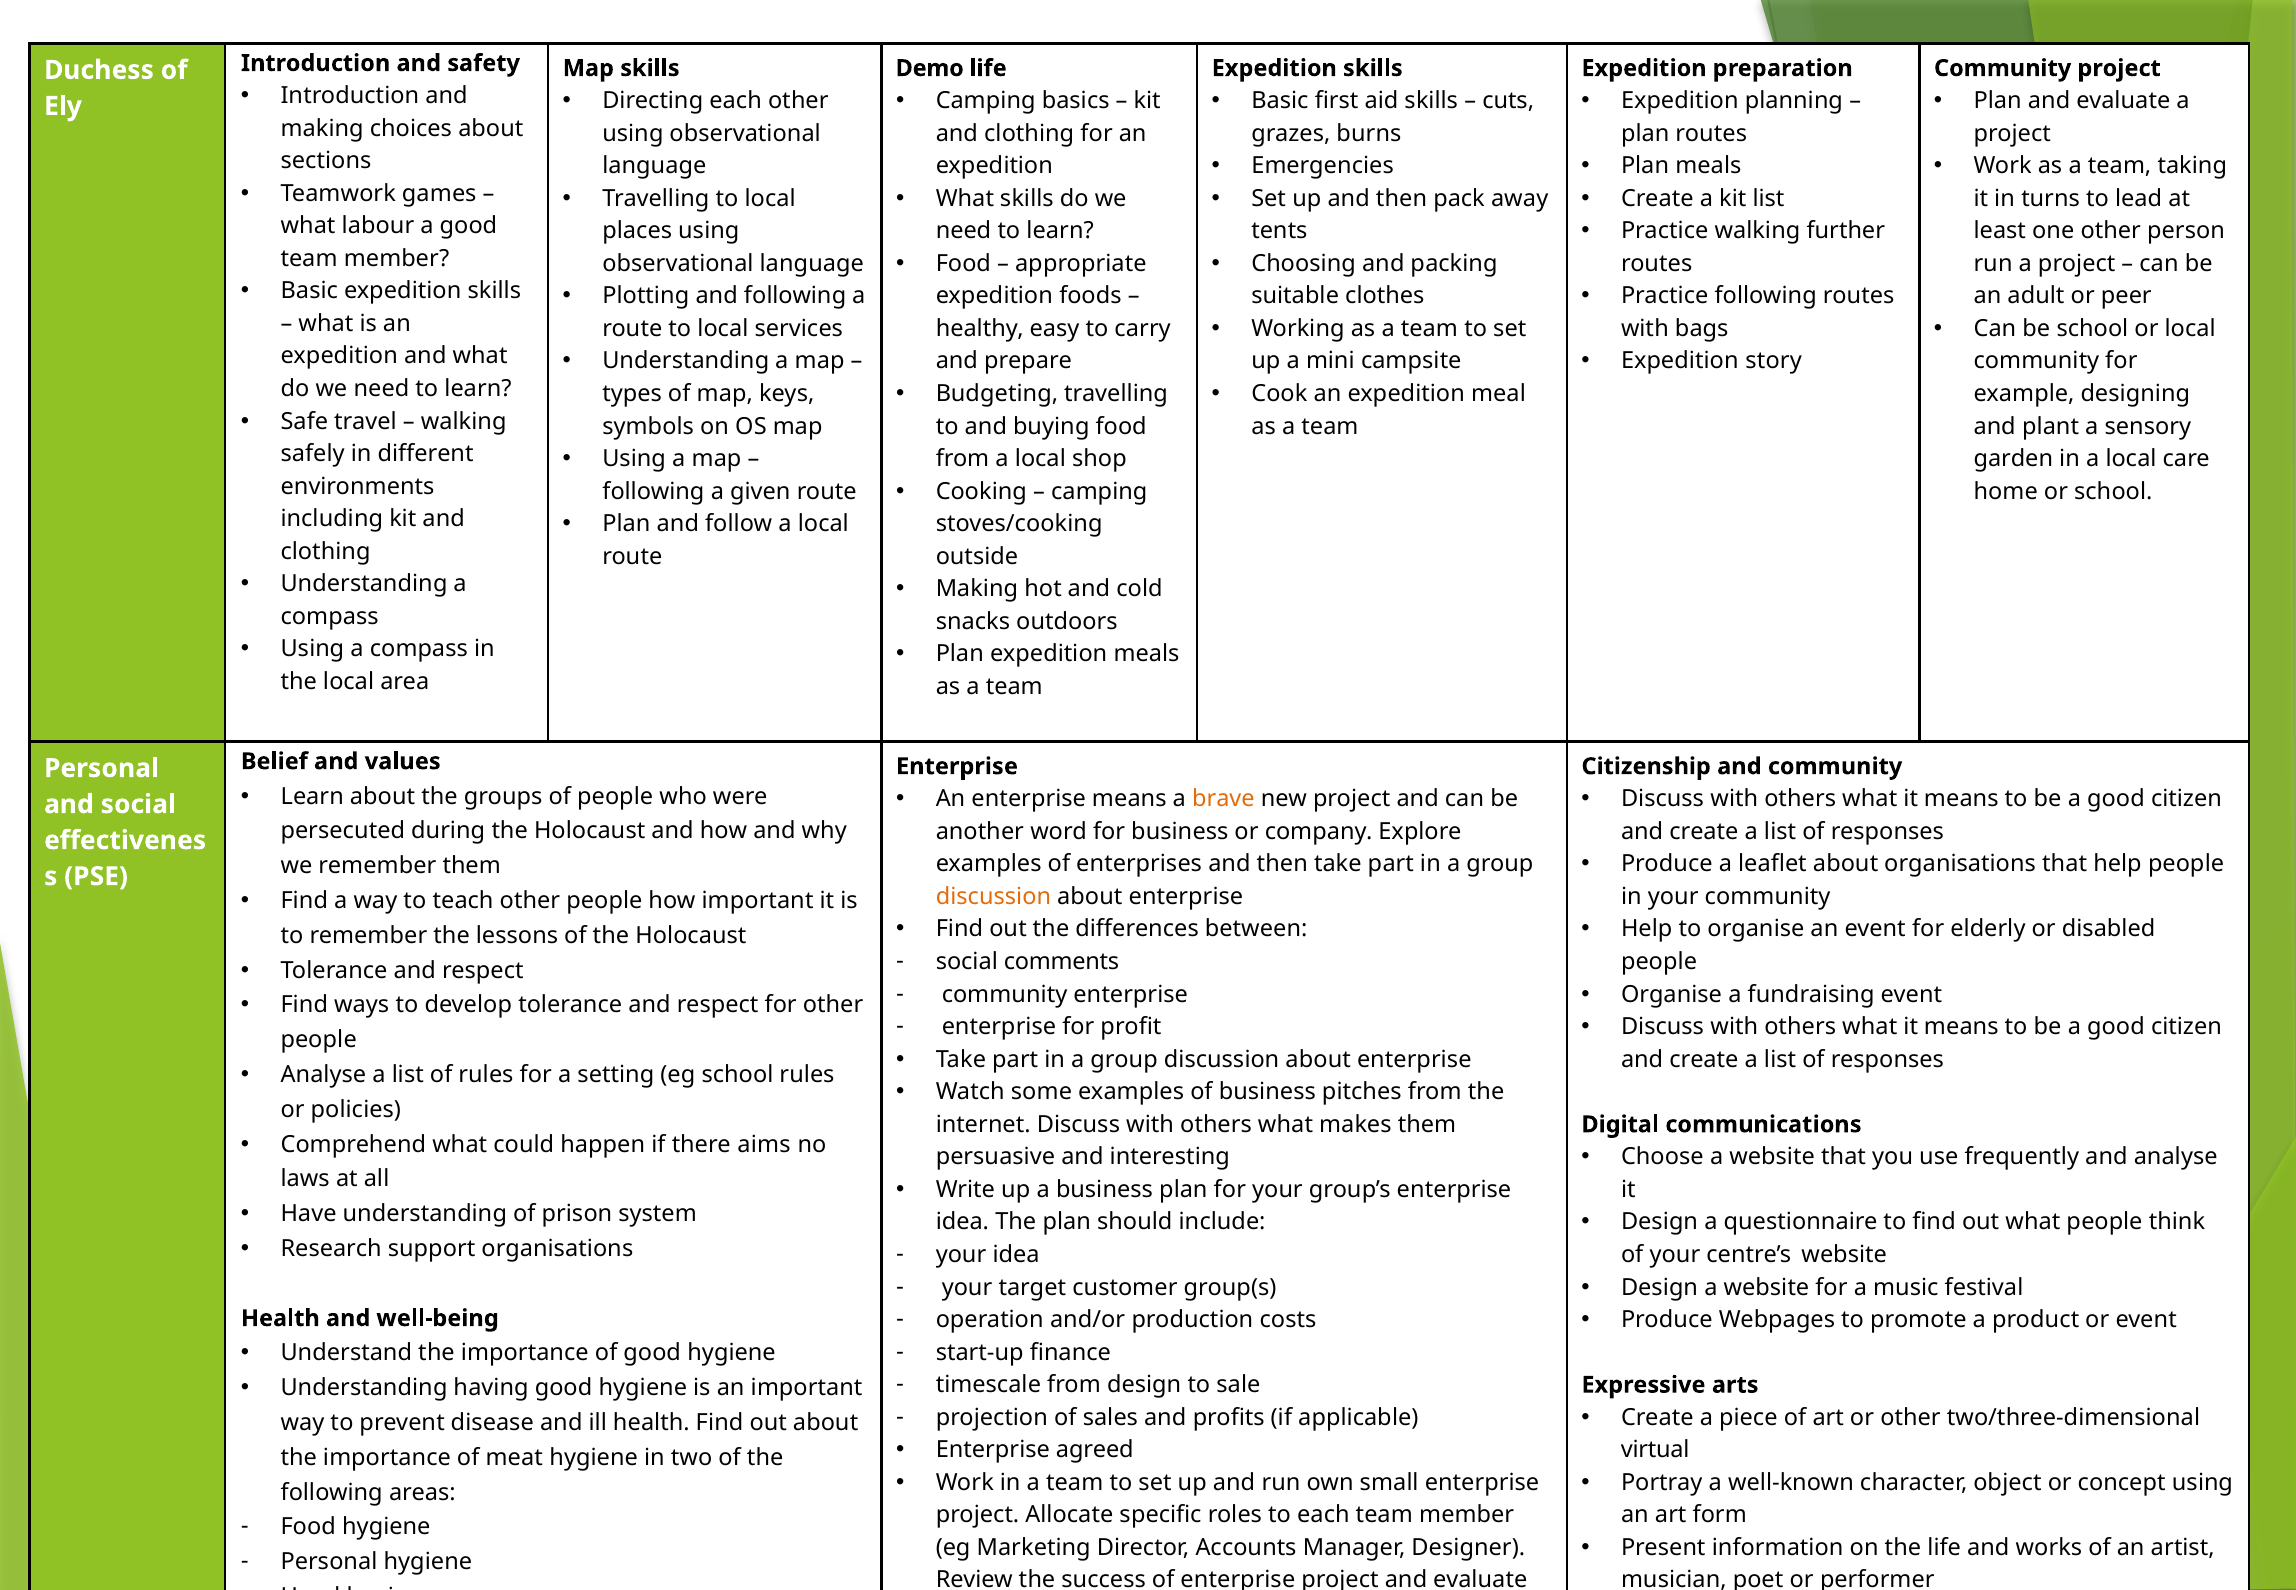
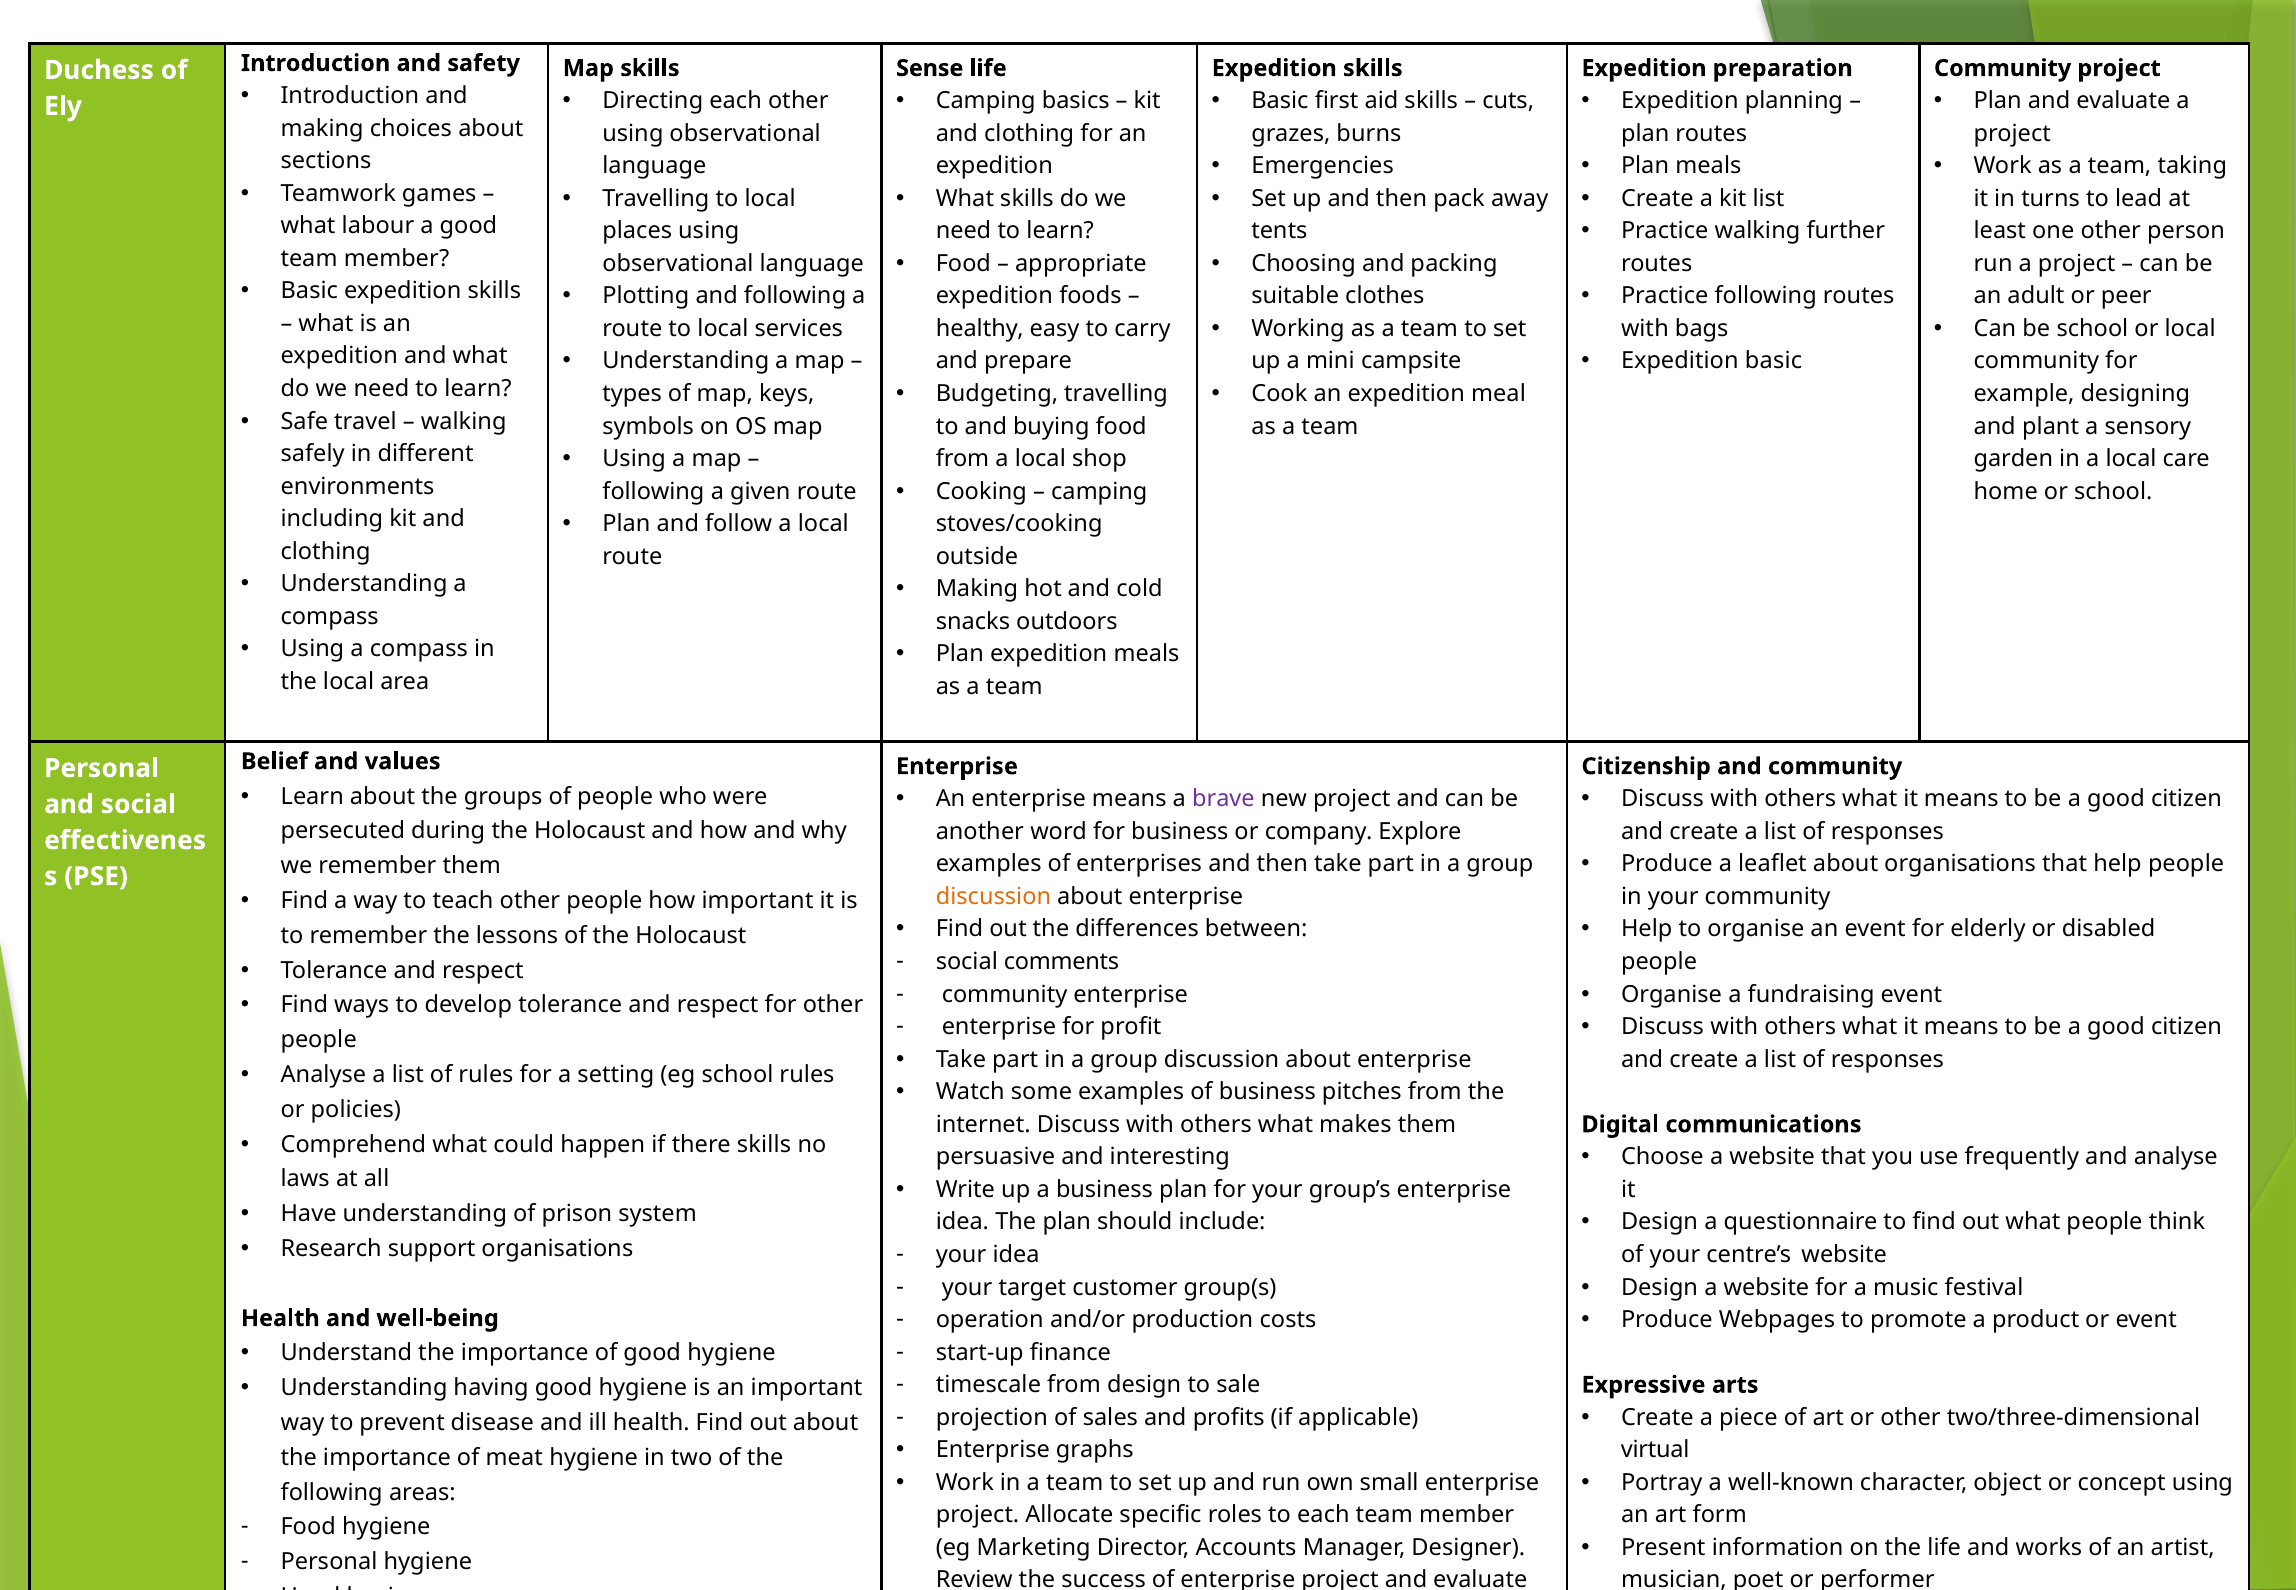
Demo: Demo -> Sense (930, 68)
Expedition story: story -> basic (1774, 361)
brave colour: orange -> purple (1223, 799)
there aims: aims -> skills (764, 1144)
agreed: agreed -> graphs (1095, 1450)
